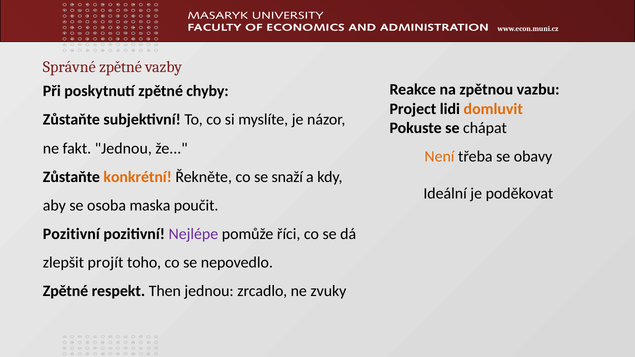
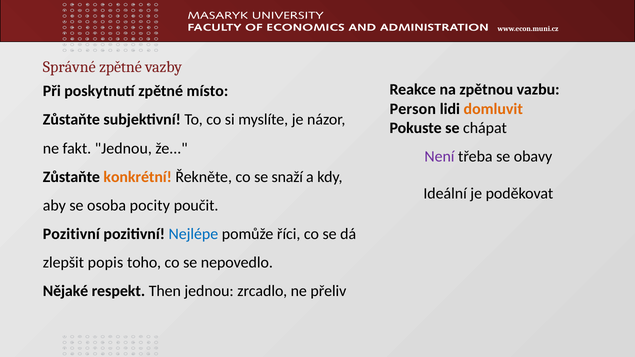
chyby: chyby -> místo (207, 91)
Project: Project -> Person (413, 109)
Není colour: orange -> purple (439, 156)
maska: maska -> pocity (150, 206)
Nejlépe colour: purple -> blue (193, 234)
projít: projít -> popis (105, 263)
Zpětné: Zpětné -> Nějaké (66, 291)
zvuky: zvuky -> přeliv (328, 291)
